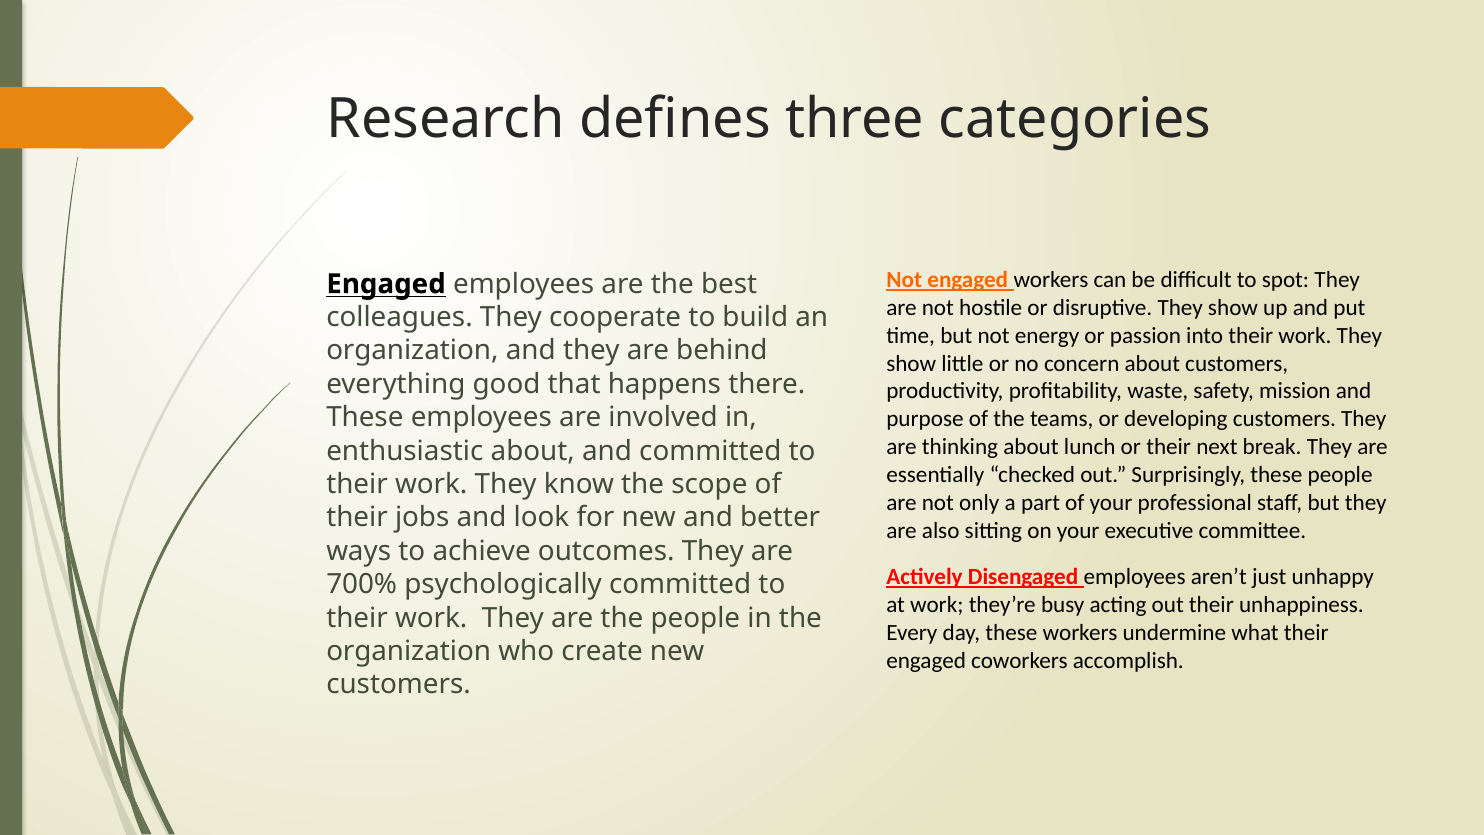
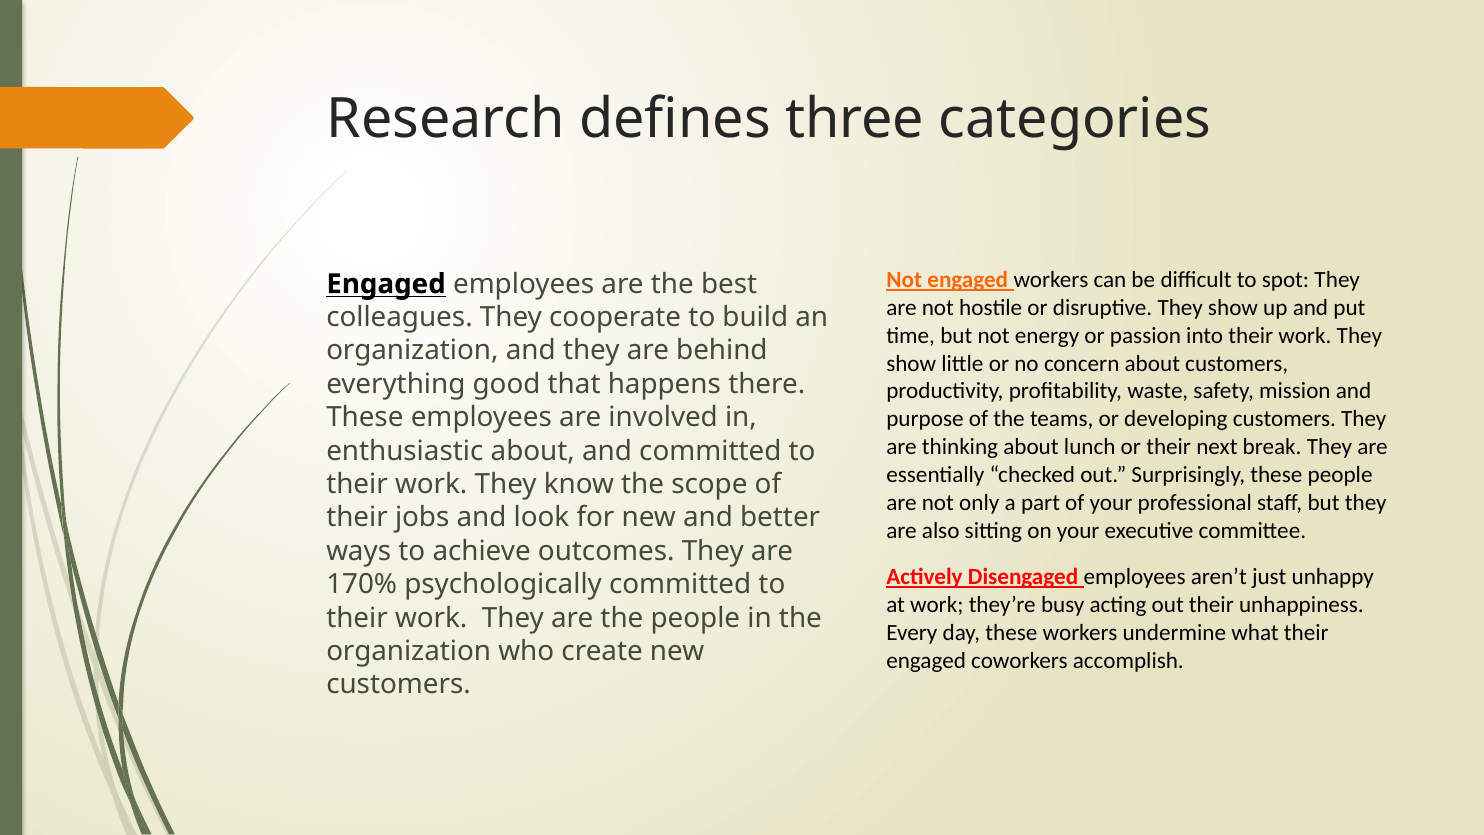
700%: 700% -> 170% (362, 584)
